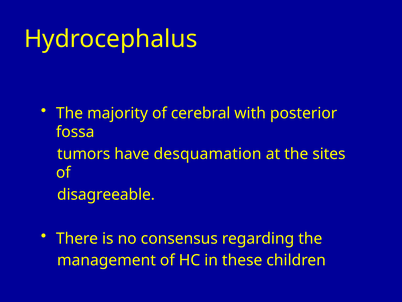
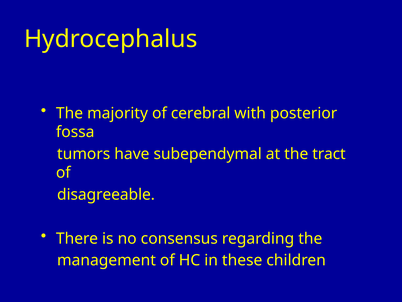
desquamation: desquamation -> subependymal (208, 154)
sites: sites -> tract (329, 154)
